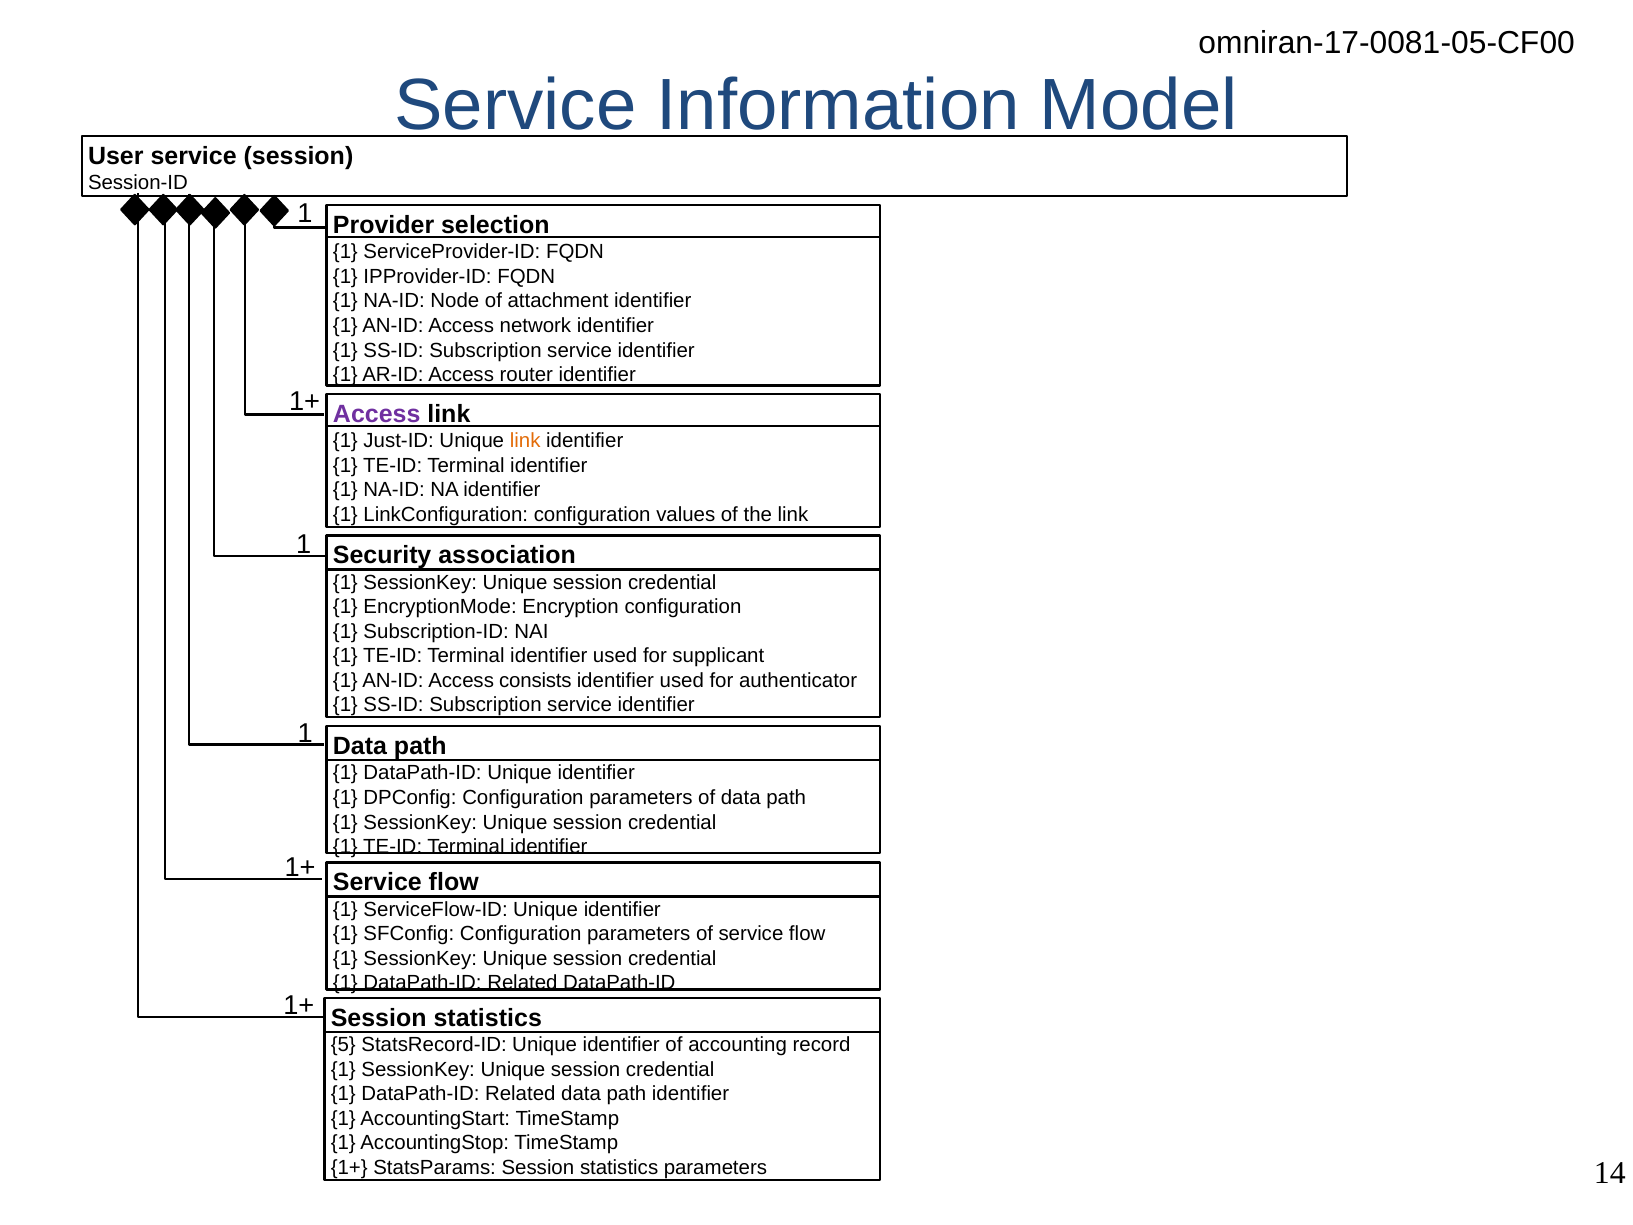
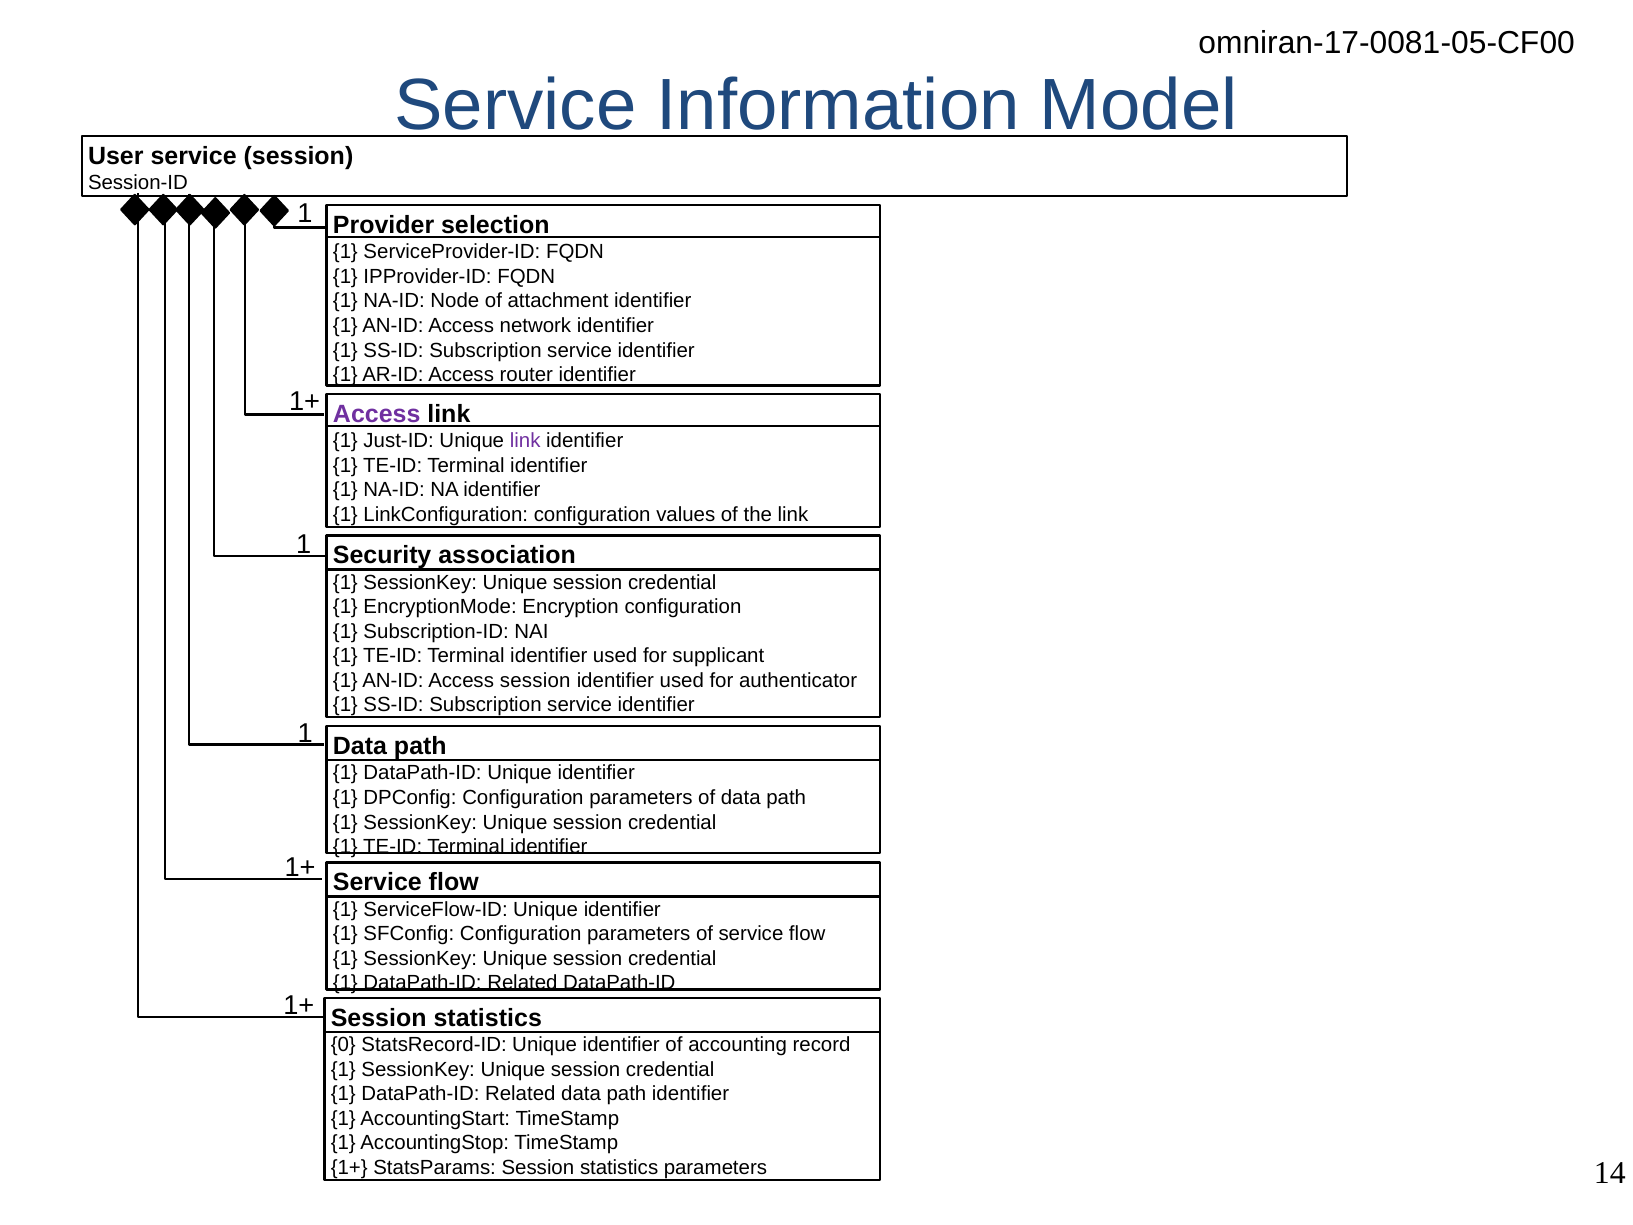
link colour: orange -> purple (525, 441)
Access consists: consists -> session (535, 680)
5: 5 -> 0 (343, 1045)
